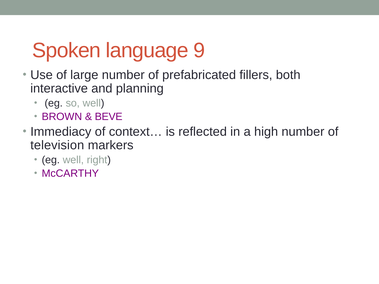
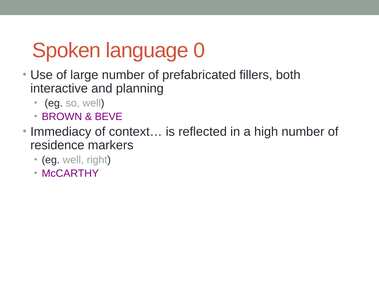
9: 9 -> 0 (199, 50)
television: television -> residence (57, 145)
